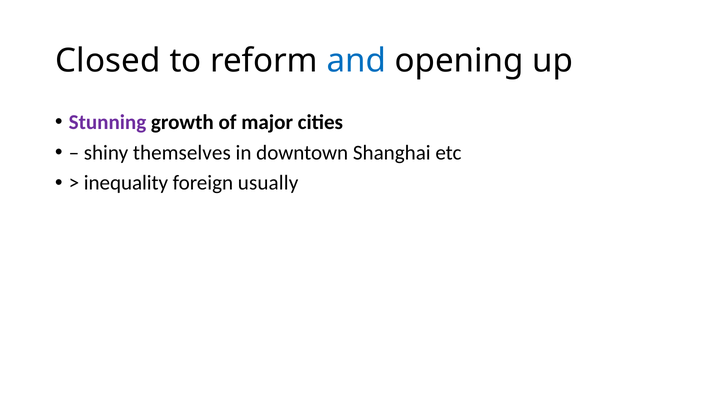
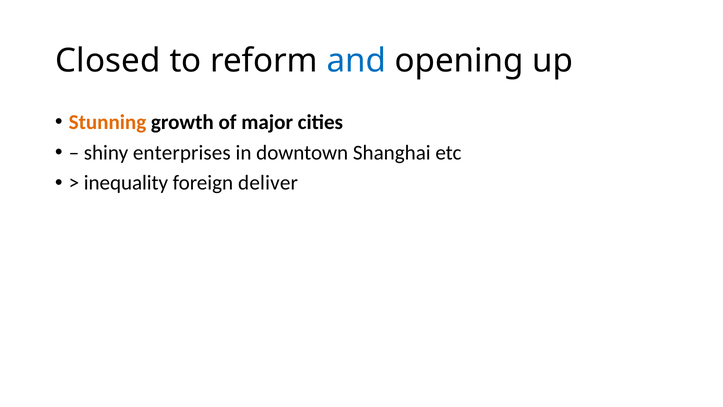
Stunning colour: purple -> orange (107, 122)
themselves: themselves -> enterprises (182, 153)
usually: usually -> deliver (268, 183)
